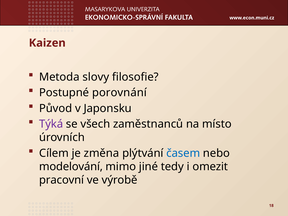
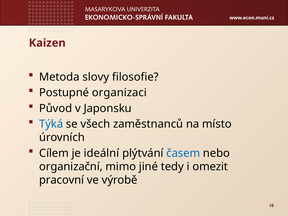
porovnání: porovnání -> organizaci (119, 93)
Týká colour: purple -> blue (51, 124)
změna: změna -> ideální (101, 153)
modelování: modelování -> organizační (71, 167)
